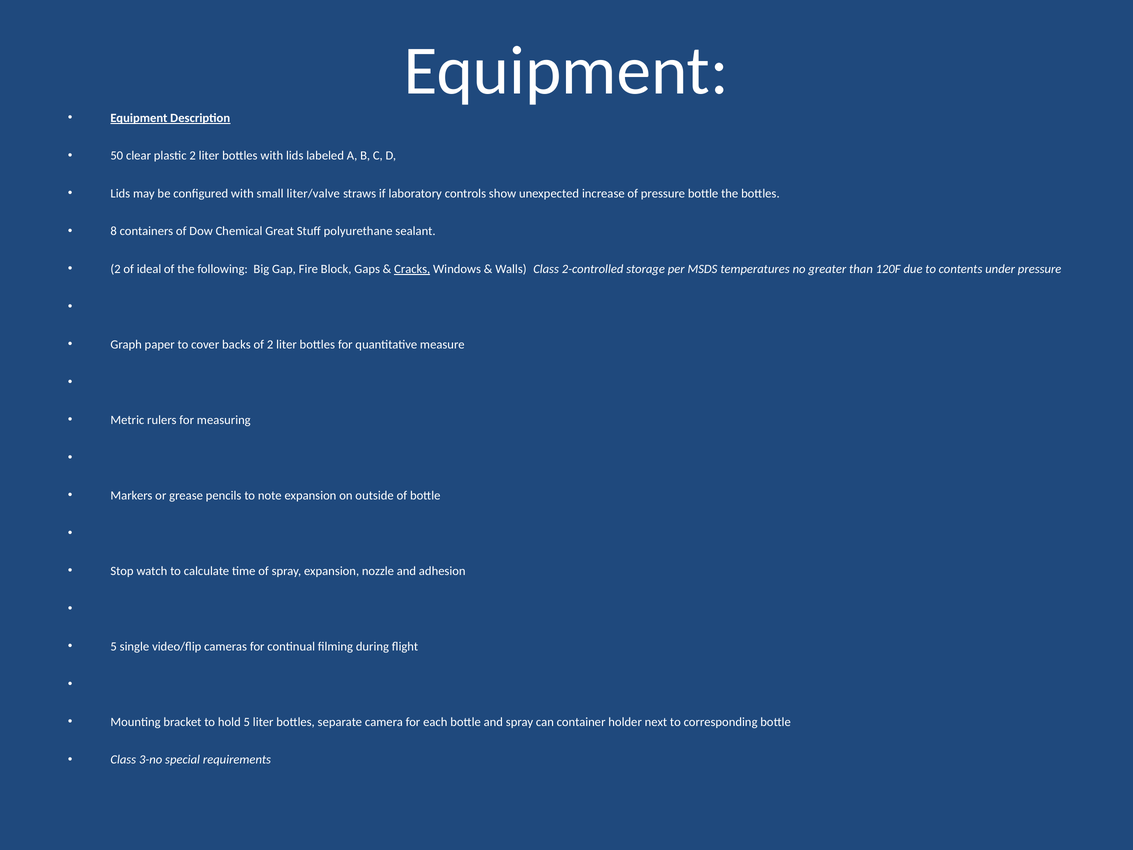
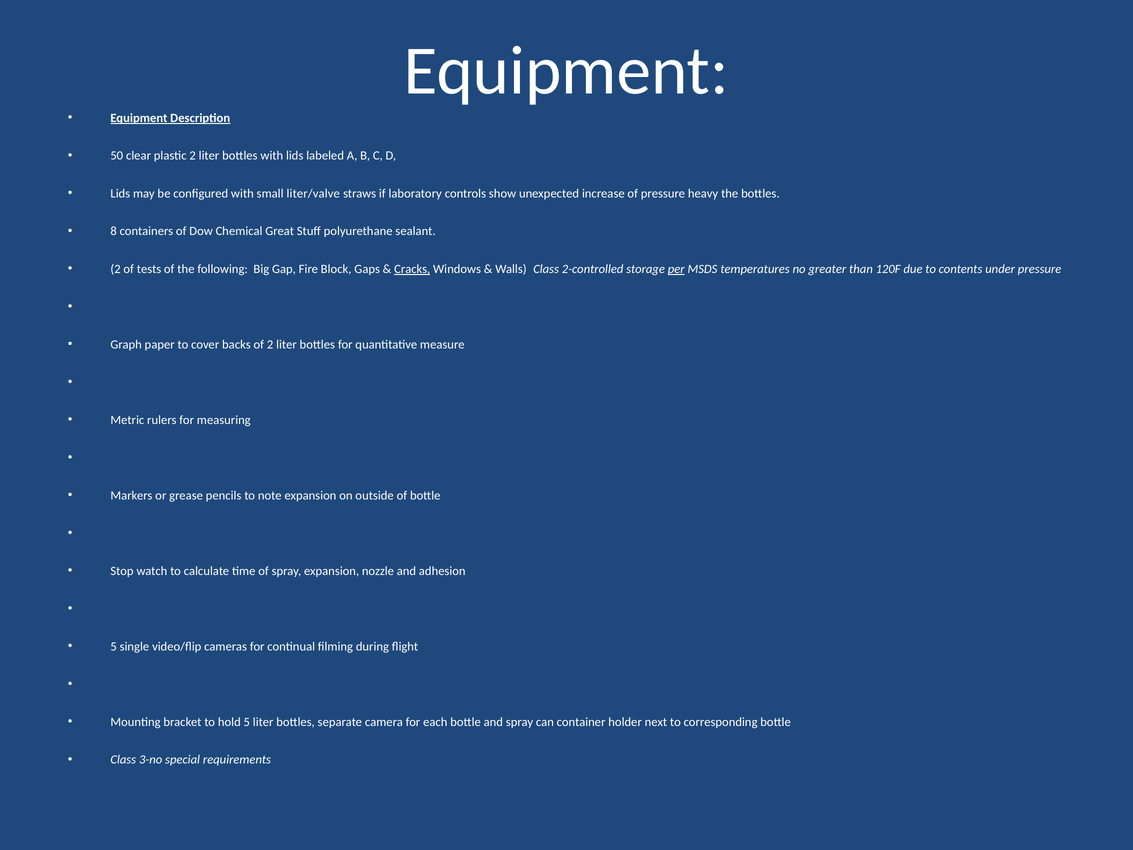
pressure bottle: bottle -> heavy (703, 193)
ideal: ideal -> tests (149, 269)
per underline: none -> present (676, 269)
